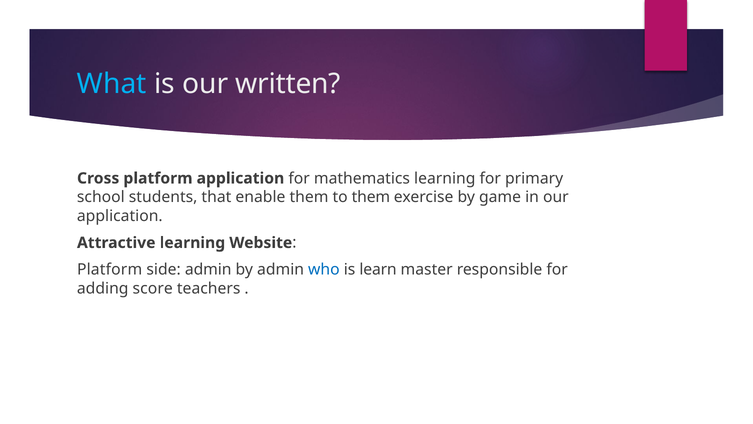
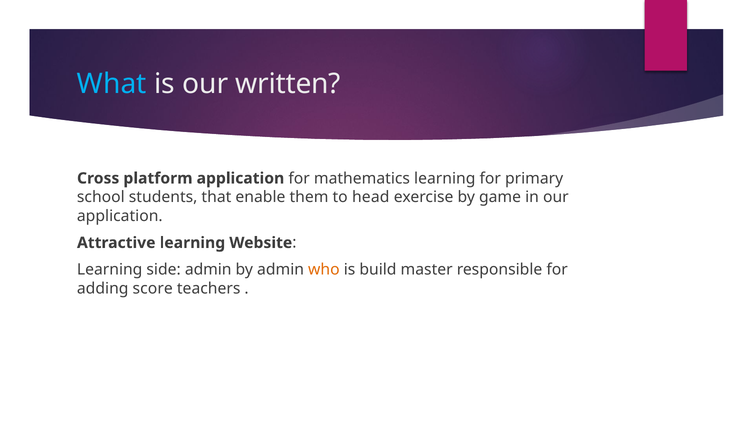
to them: them -> head (371, 197)
Platform: Platform -> Learning (110, 269)
who colour: blue -> orange (324, 269)
learn: learn -> build (378, 269)
